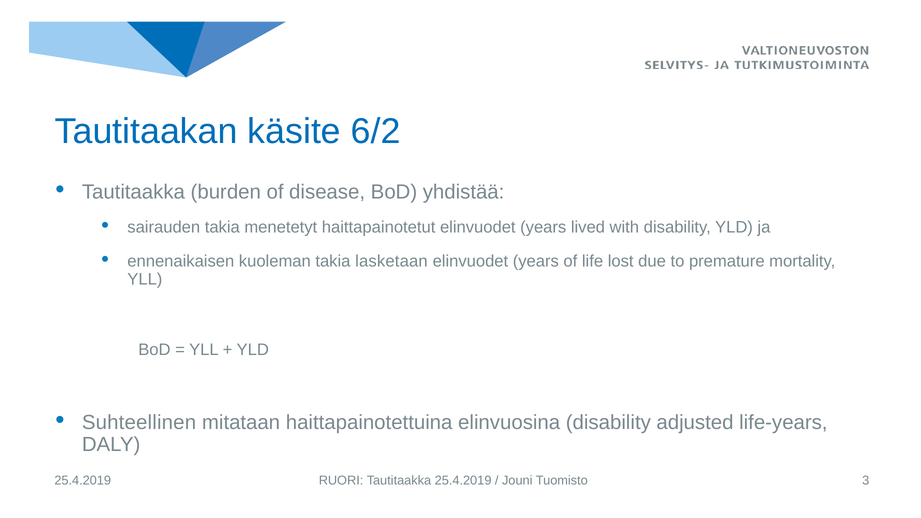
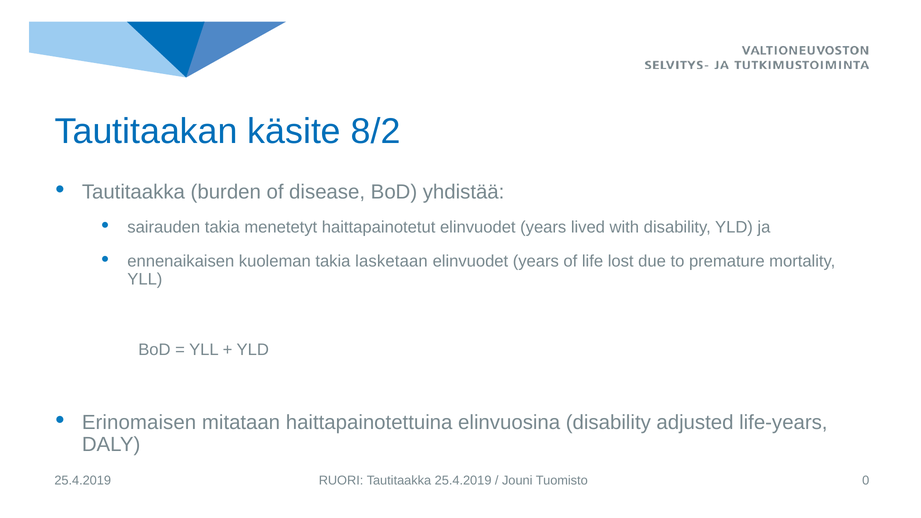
6/2: 6/2 -> 8/2 (376, 132)
Suhteellinen: Suhteellinen -> Erinomaisen (139, 422)
3: 3 -> 0 (866, 481)
